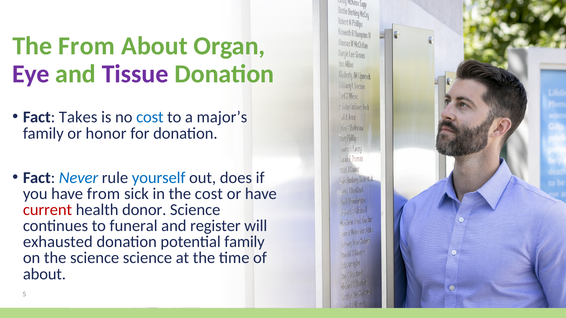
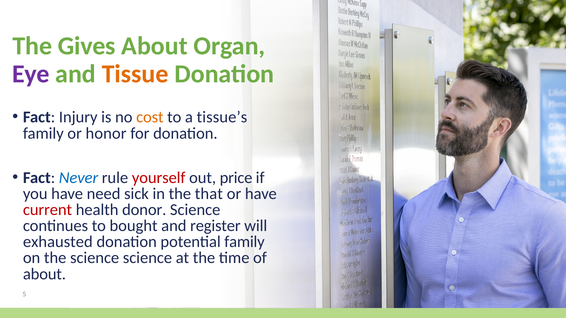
The From: From -> Gives (87, 46)
Tissue colour: purple -> orange (135, 74)
Takes: Takes -> Injury (78, 117)
cost colour: blue -> orange (150, 117)
major’s: major’s -> tissue’s (222, 117)
yourself colour: blue -> red (159, 178)
does: does -> price (236, 178)
have from: from -> need (104, 194)
the cost: cost -> that (209, 194)
funeral: funeral -> bought (134, 226)
